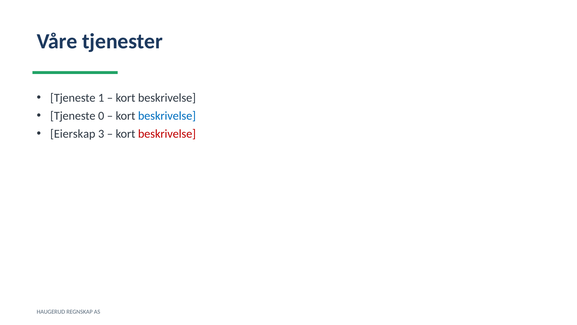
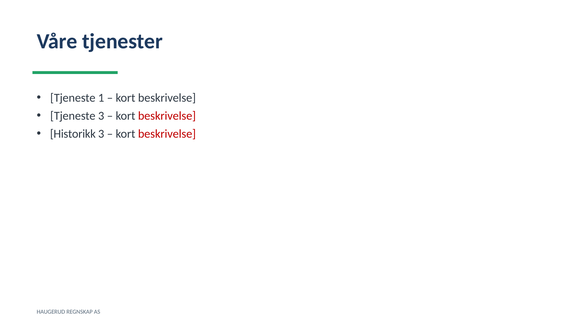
Tjeneste 0: 0 -> 3 (101, 116)
beskrivelse colour: blue -> red (167, 116)
Eierskap: Eierskap -> Historikk (73, 134)
